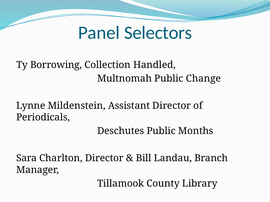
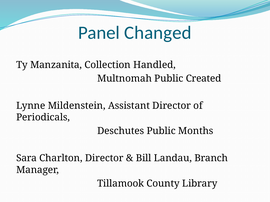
Selectors: Selectors -> Changed (158, 33)
Borrowing: Borrowing -> Manzanita (56, 65)
Change: Change -> Created (204, 79)
